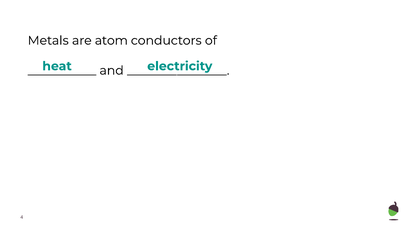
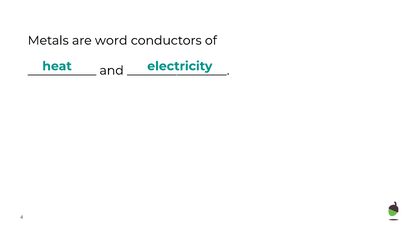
atom: atom -> word (111, 40)
